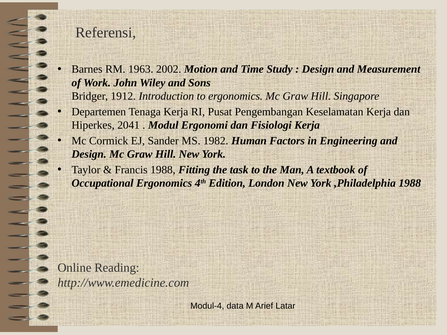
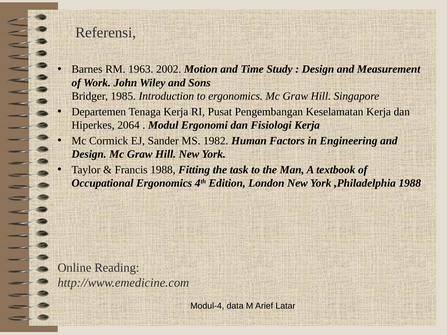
1912: 1912 -> 1985 (123, 96)
2041: 2041 -> 2064 (129, 125)
